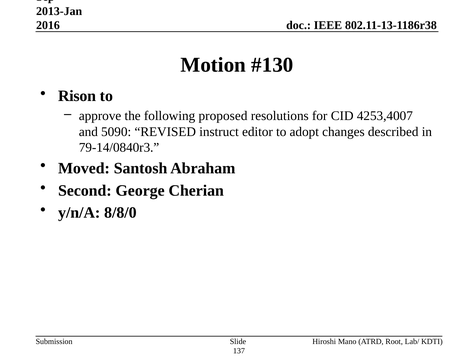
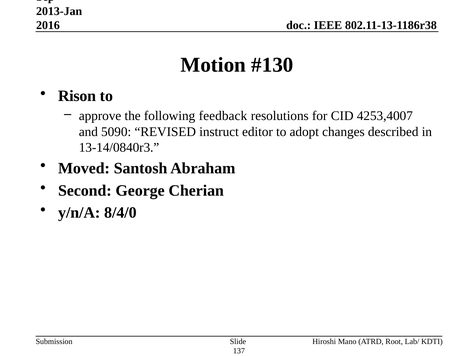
proposed: proposed -> feedback (223, 116)
79-14/0840r3: 79-14/0840r3 -> 13-14/0840r3 (119, 147)
8/8/0: 8/8/0 -> 8/4/0 (120, 212)
